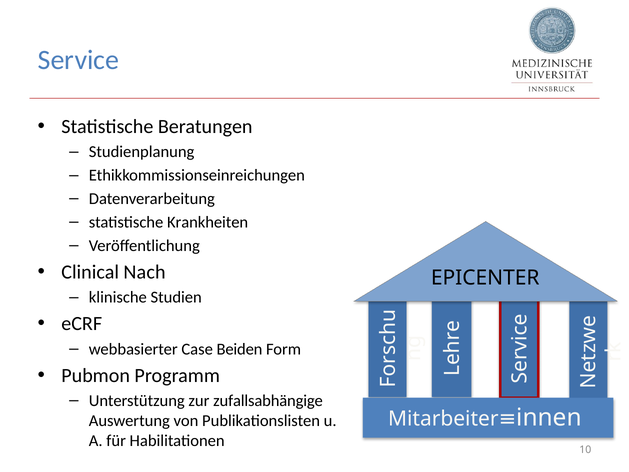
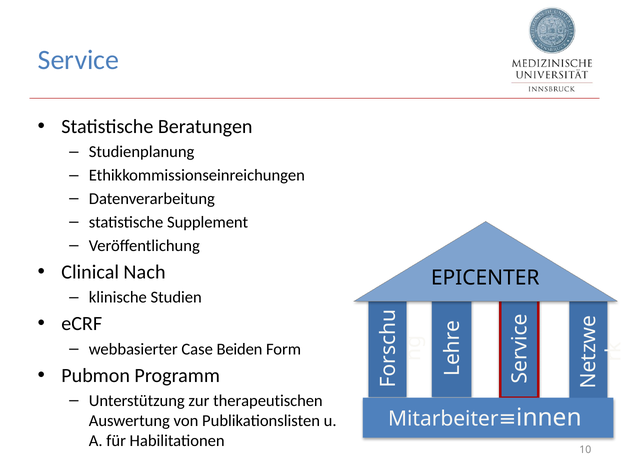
Krankheiten: Krankheiten -> Supplement (208, 222)
zufallsabhängige: zufallsabhängige -> therapeutischen (268, 401)
